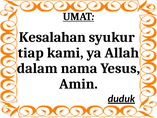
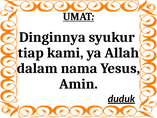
Kesalahan: Kesalahan -> Dinginnya (52, 37)
